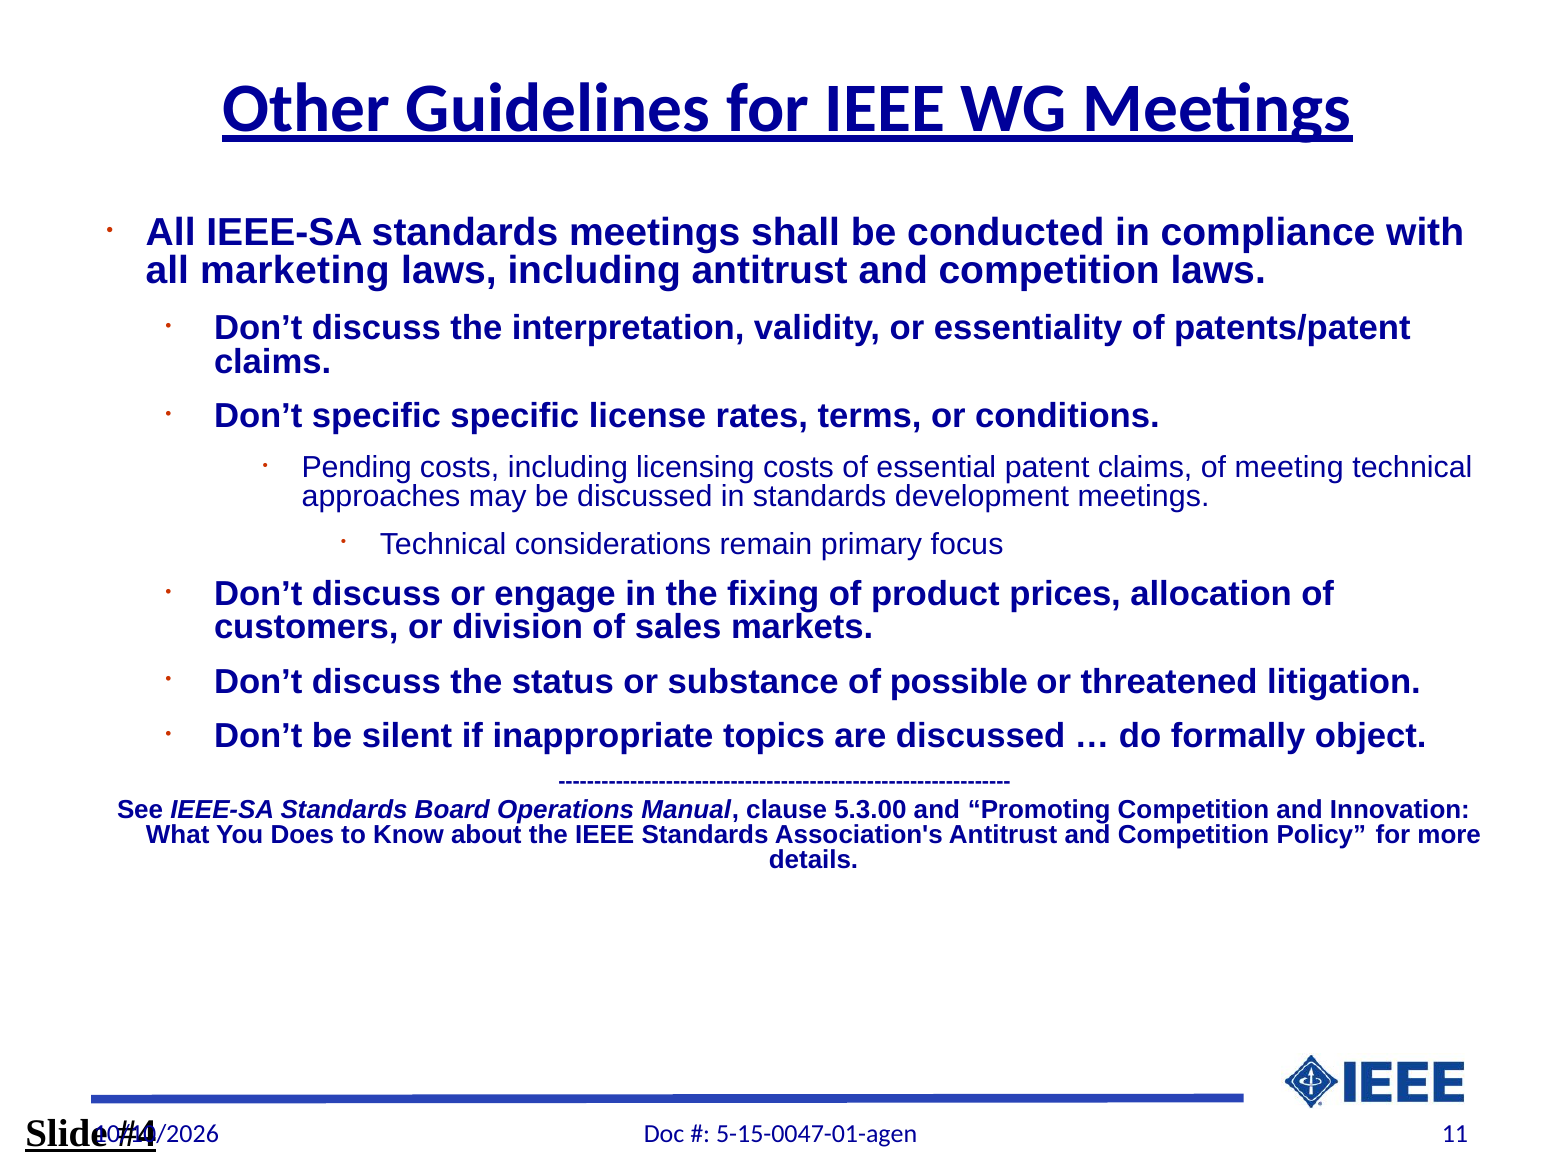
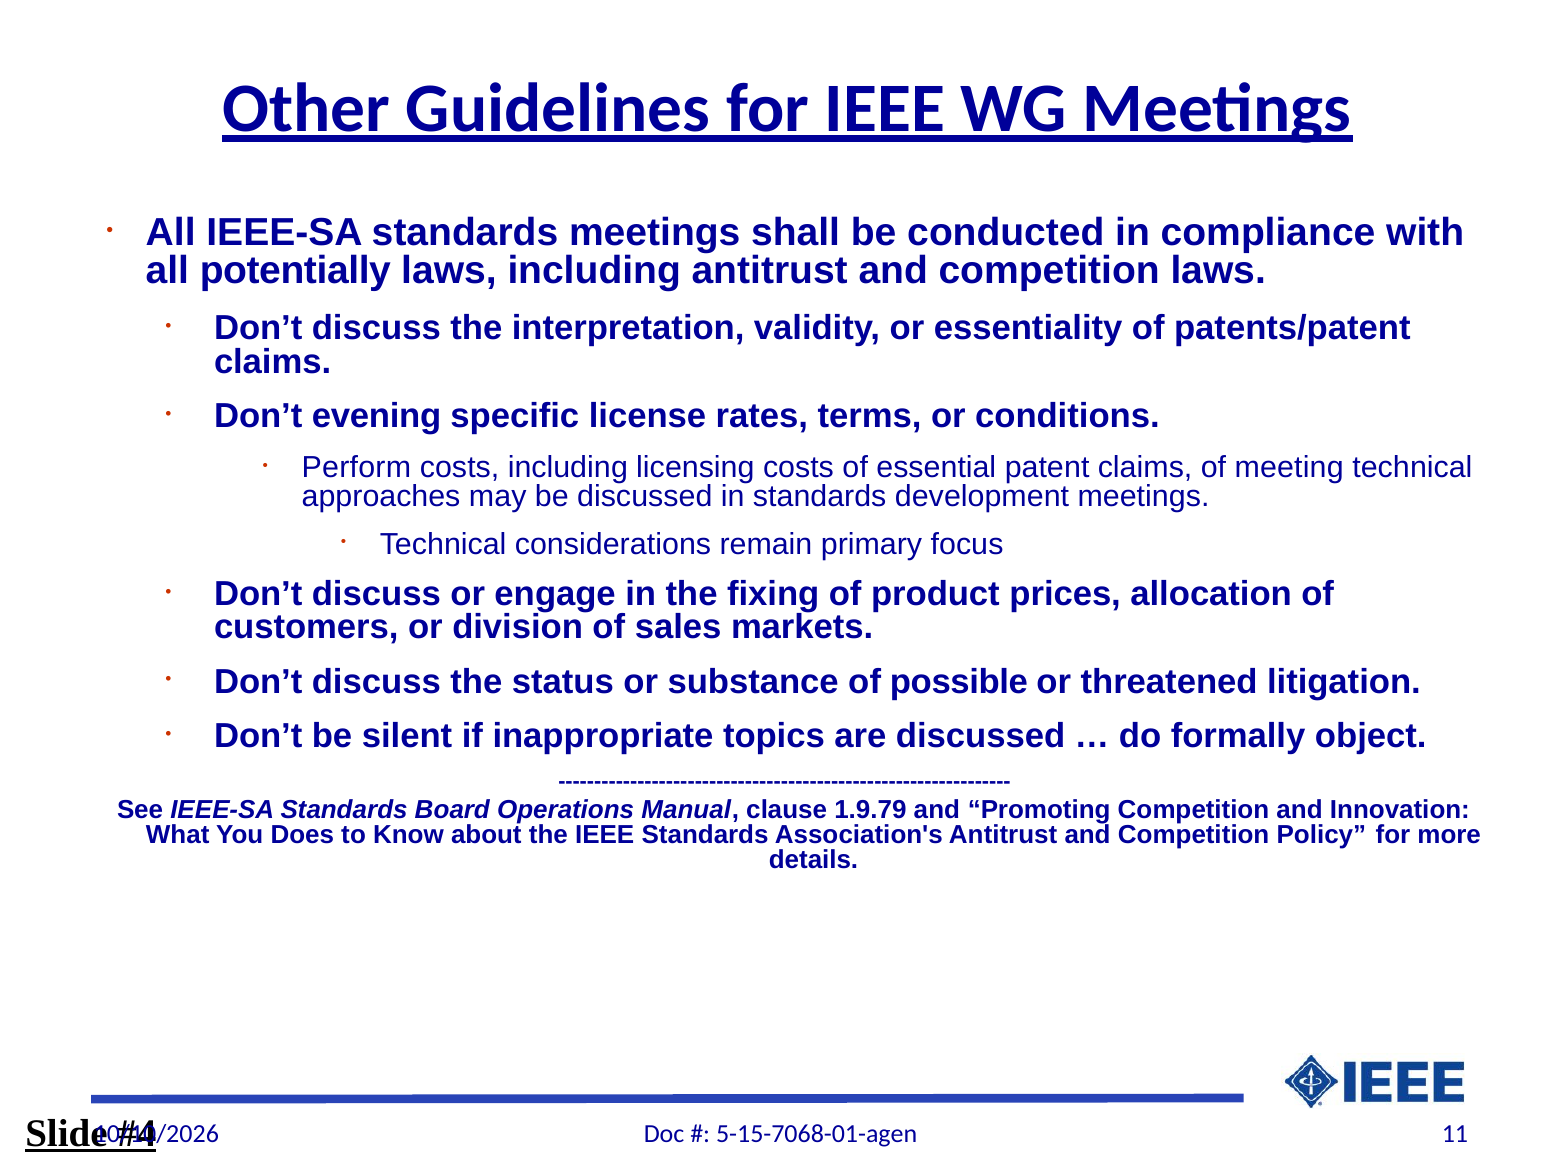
marketing: marketing -> potentially (295, 271)
Don’t specific: specific -> evening (377, 416)
Pending: Pending -> Perform (356, 468)
5.3.00: 5.3.00 -> 1.9.79 (870, 810)
5-15-0047-01-agen: 5-15-0047-01-agen -> 5-15-7068-01-agen (817, 1134)
